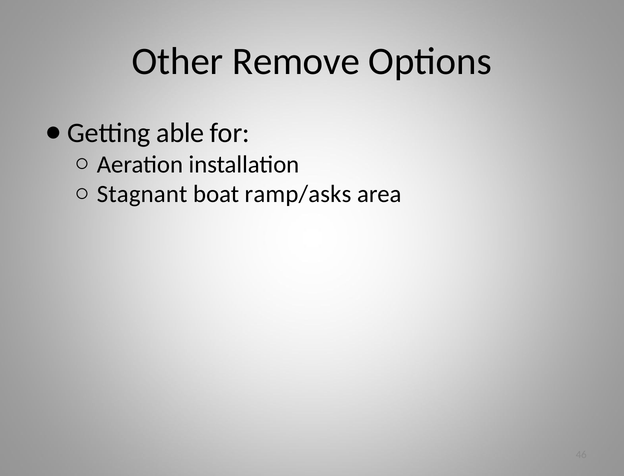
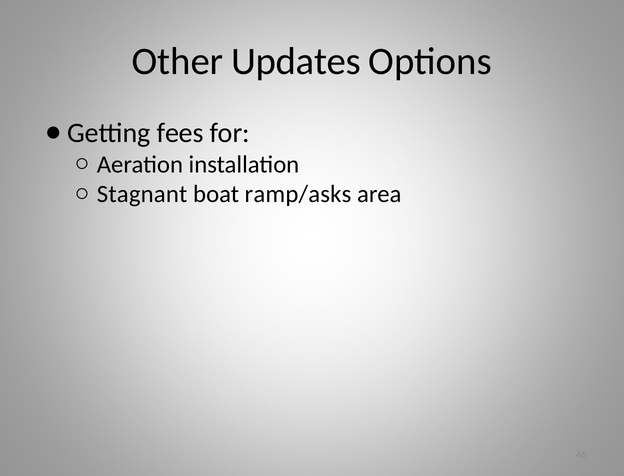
Remove: Remove -> Updates (296, 61)
able: able -> fees (180, 133)
